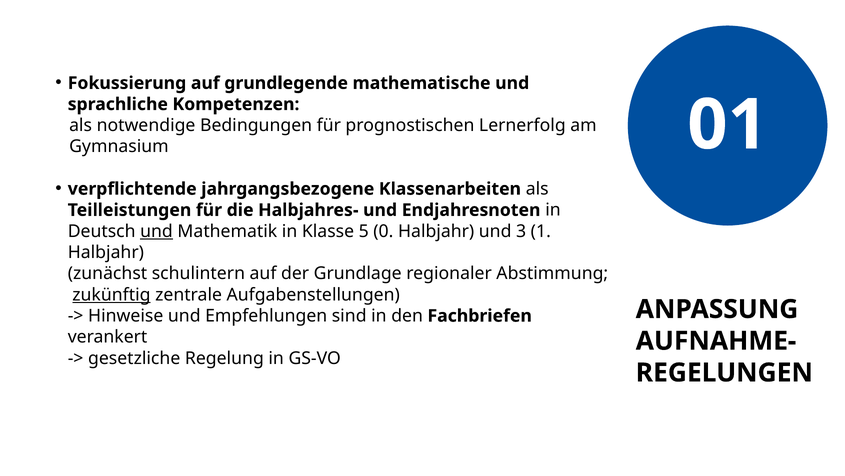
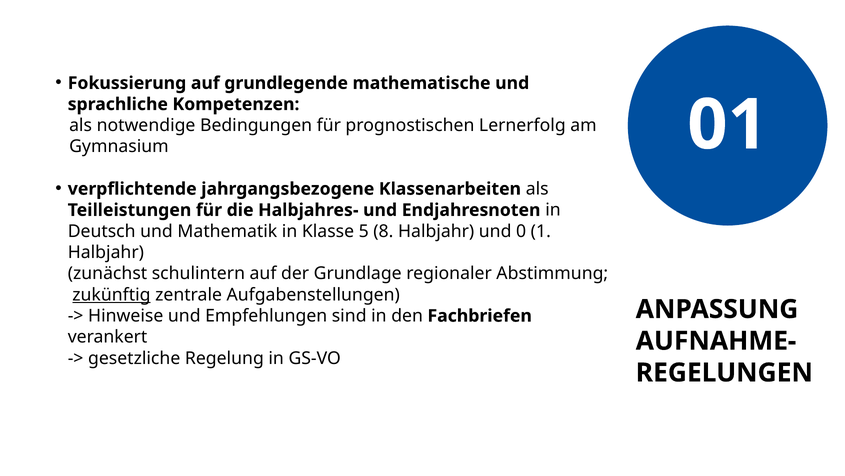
und underline: present -> none (157, 231)
0: 0 -> 8 (383, 231)
3: 3 -> 0 (521, 231)
